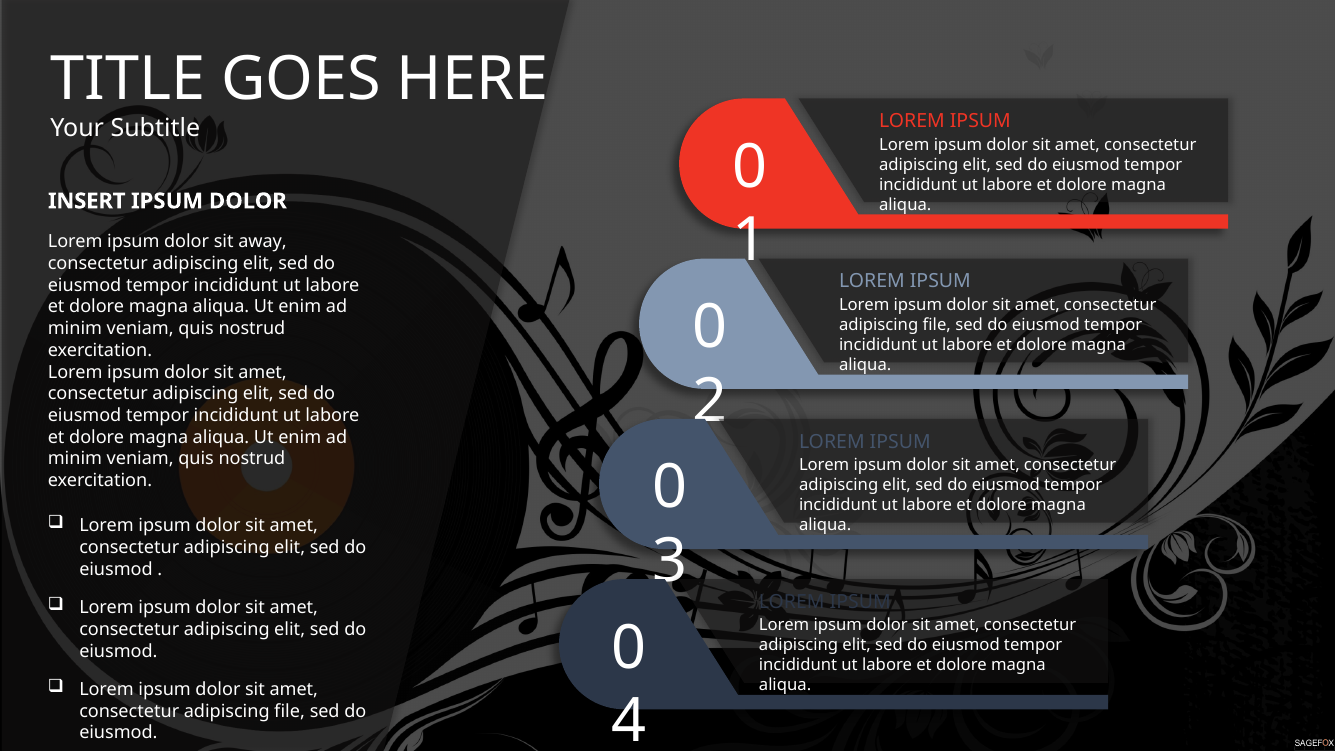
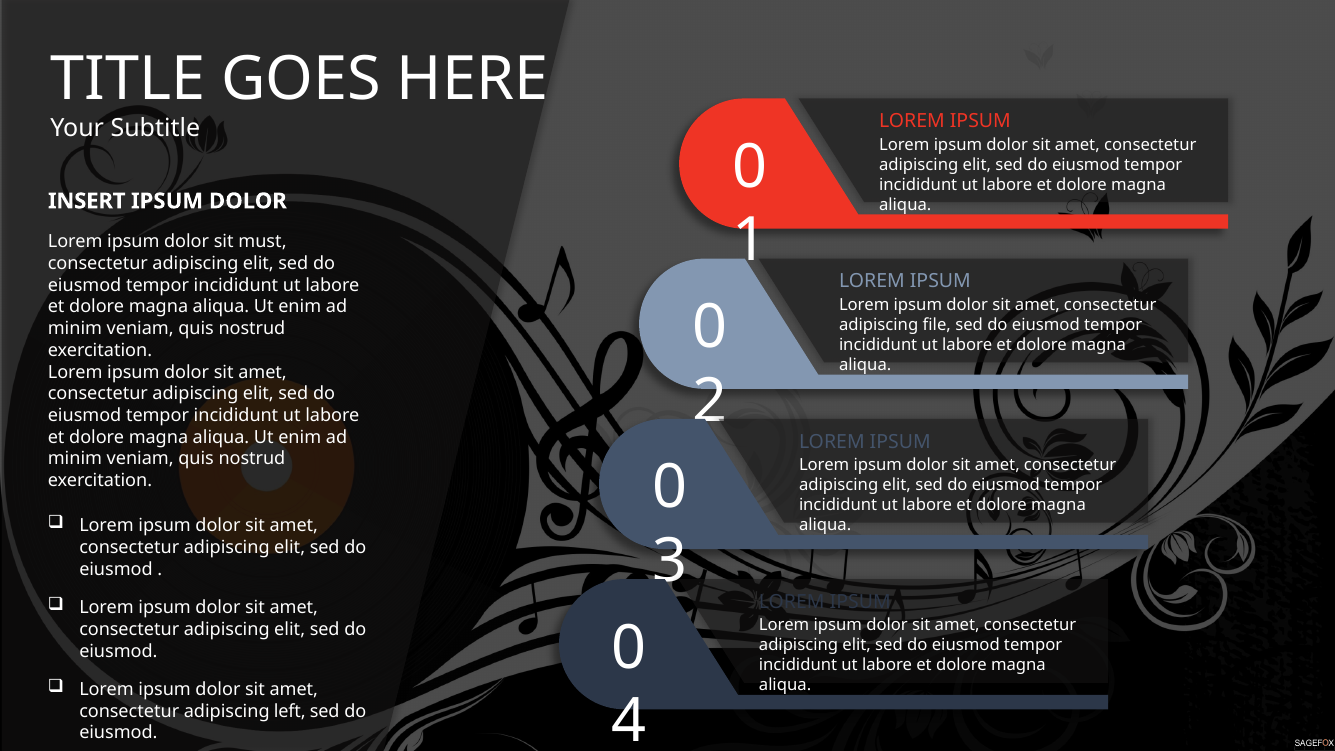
away: away -> must (262, 242)
file: file -> left (290, 711)
